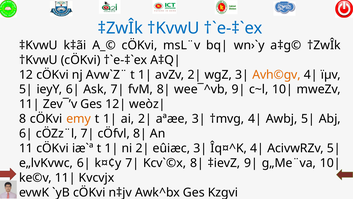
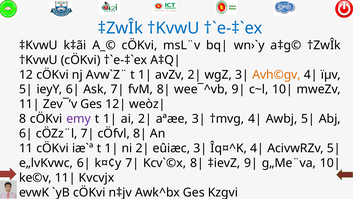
emy colour: orange -> purple (79, 119)
